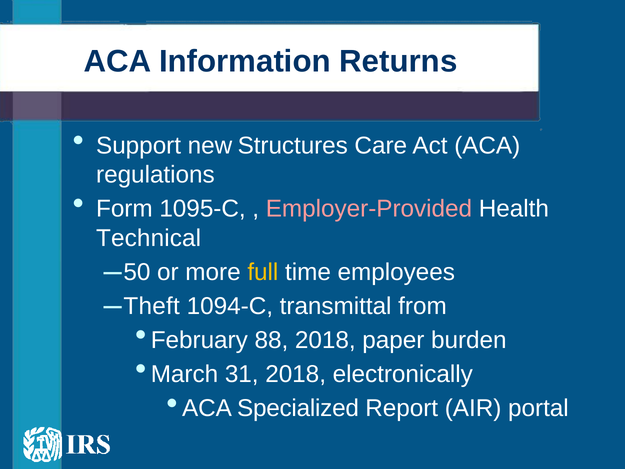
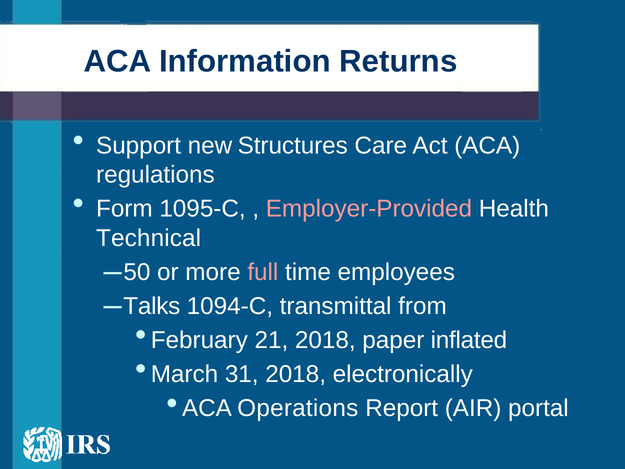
full colour: yellow -> pink (263, 272)
Theft: Theft -> Talks (152, 306)
88: 88 -> 21 (271, 340)
burden: burden -> inflated (469, 340)
Specialized: Specialized -> Operations (298, 408)
